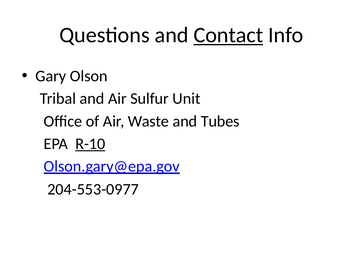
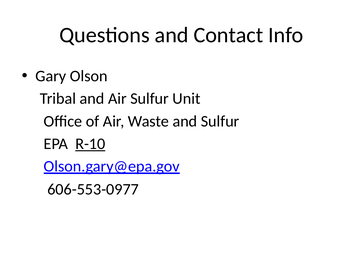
Contact underline: present -> none (228, 35)
and Tubes: Tubes -> Sulfur (220, 121)
204-553-0977: 204-553-0977 -> 606-553-0977 (93, 189)
